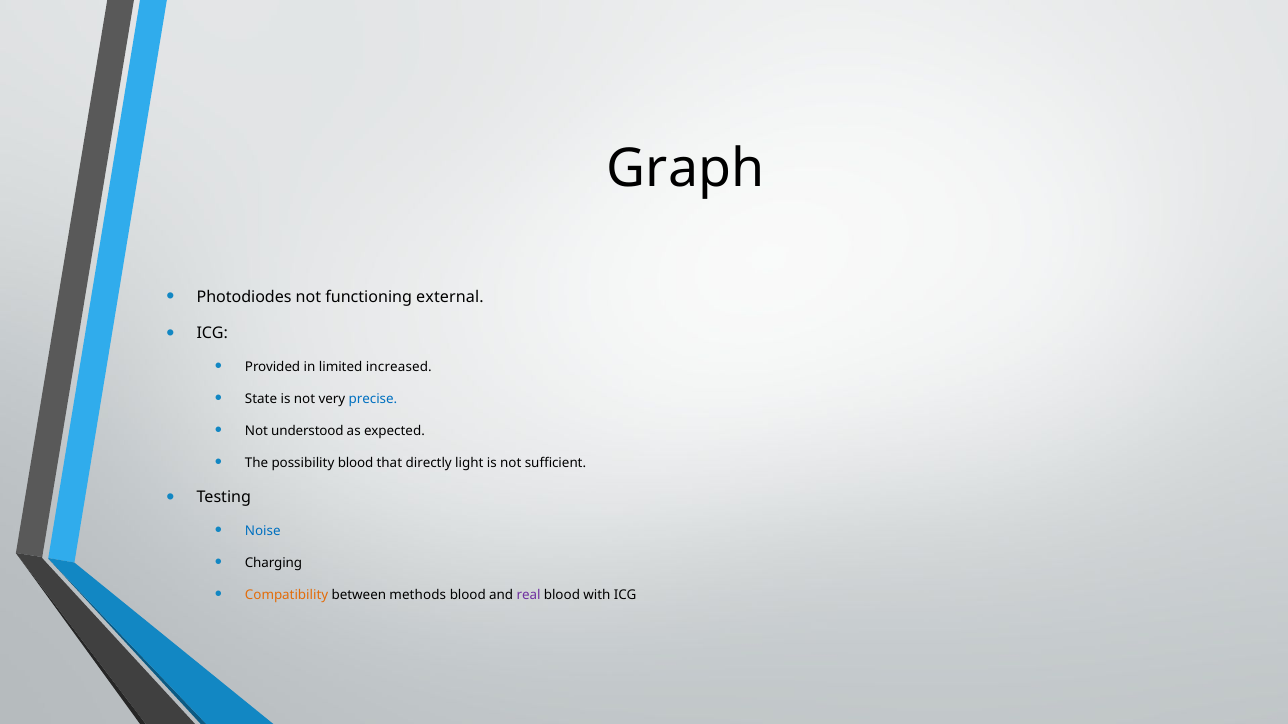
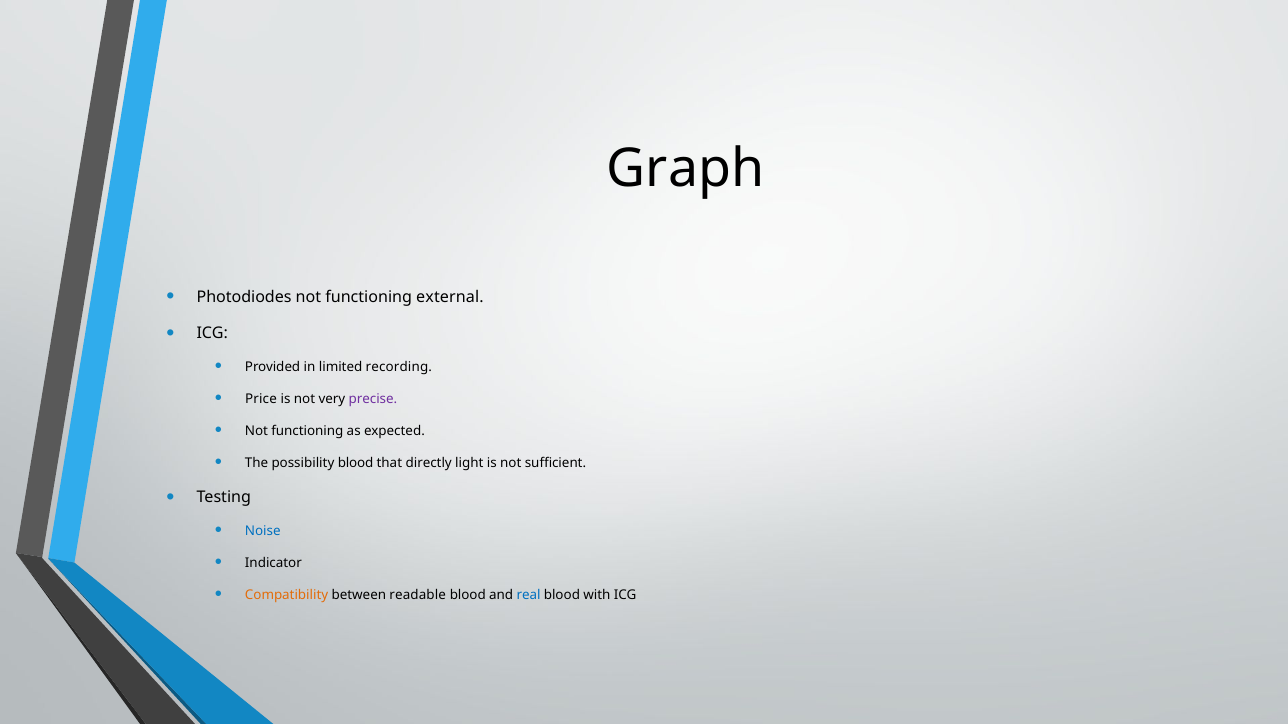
increased: increased -> recording (399, 367)
State: State -> Price (261, 399)
precise colour: blue -> purple (373, 399)
understood: understood -> functioning (307, 431)
Charging: Charging -> Indicator (273, 563)
methods: methods -> readable (418, 595)
real colour: purple -> blue (529, 595)
